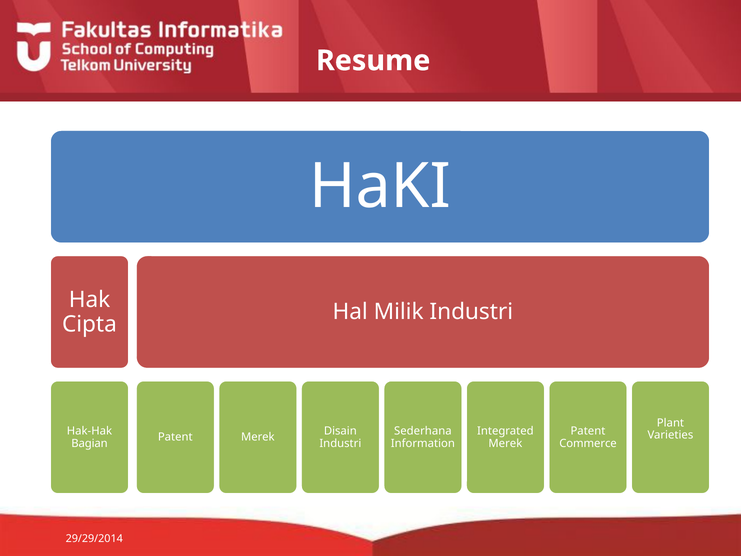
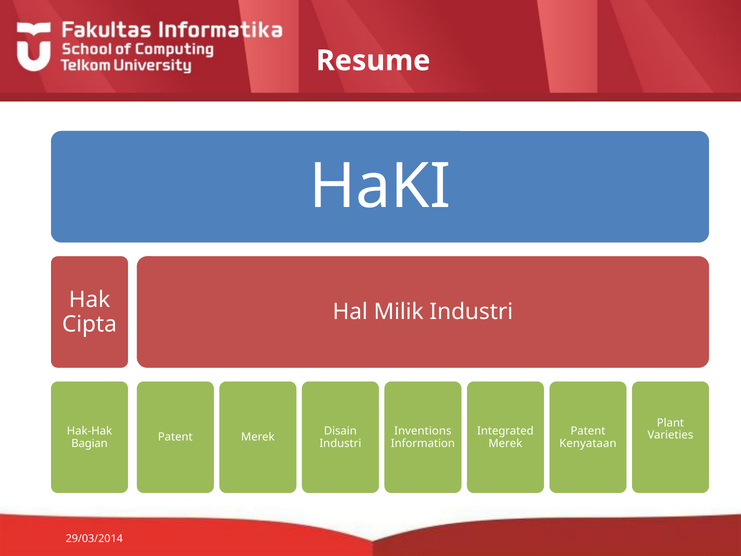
Sederhana: Sederhana -> Inventions (423, 431)
Commerce: Commerce -> Kenyataan (588, 443)
29/29/2014: 29/29/2014 -> 29/03/2014 (94, 538)
